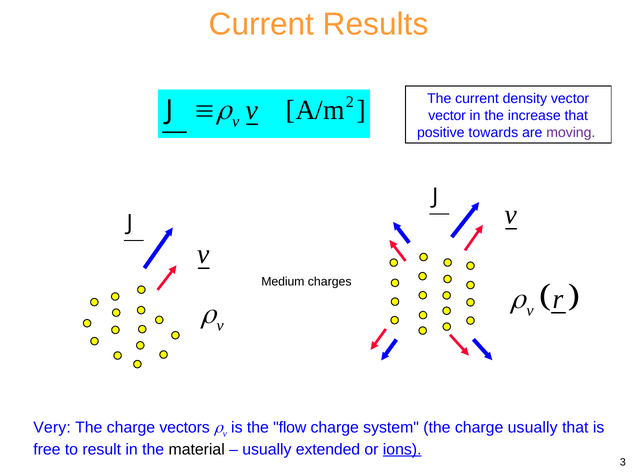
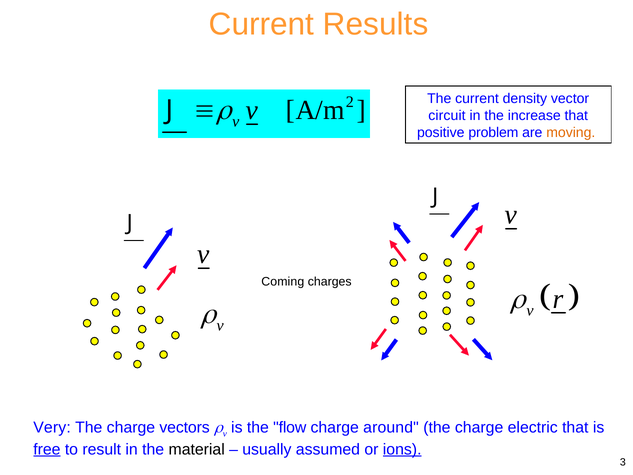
vector: vector -> circuit (447, 115)
towards: towards -> problem (493, 132)
moving colour: purple -> orange (571, 132)
Medium: Medium -> Coming (283, 282)
system: system -> around (391, 427)
charge usually: usually -> electric (533, 427)
free underline: none -> present (47, 449)
extended: extended -> assumed (328, 449)
